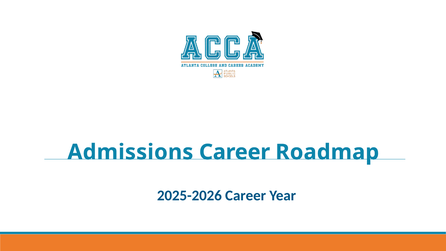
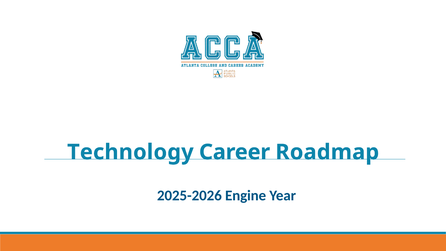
Admissions: Admissions -> Technology (130, 152)
2025-2026 Career: Career -> Engine (246, 196)
